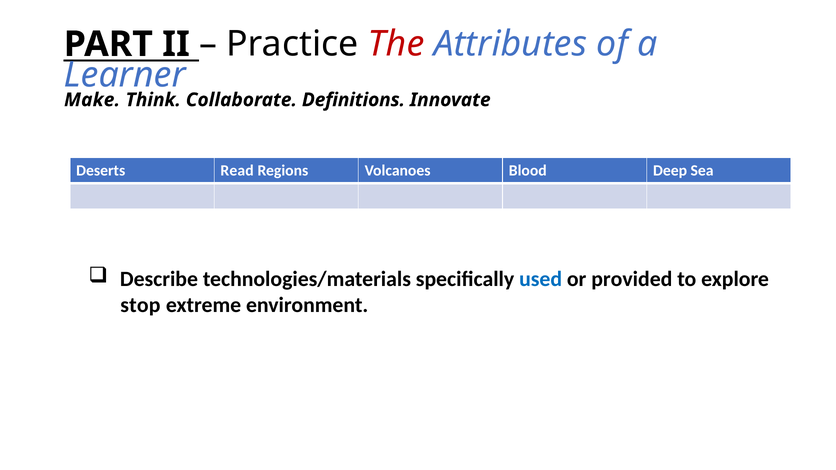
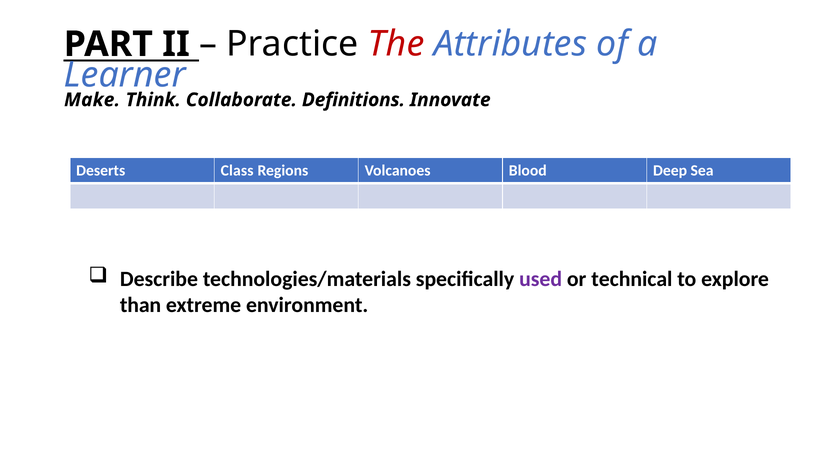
Read: Read -> Class (237, 171)
used colour: blue -> purple (541, 279)
provided: provided -> technical (632, 279)
stop: stop -> than (141, 305)
